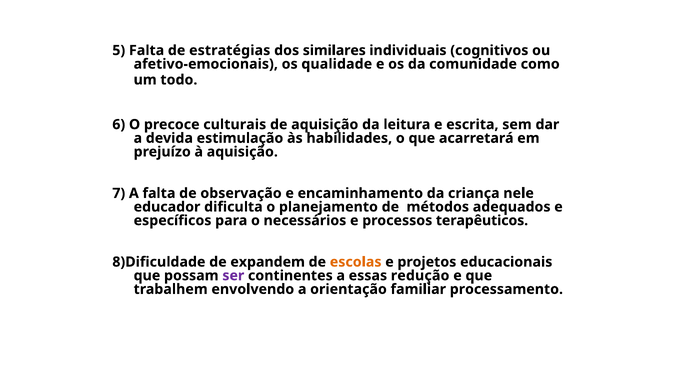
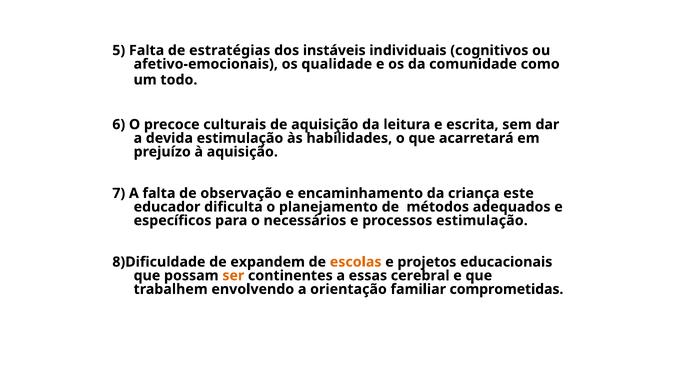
similares: similares -> instáveis (334, 50)
nele: nele -> este (519, 194)
processos terapêuticos: terapêuticos -> estimulação (482, 221)
ser colour: purple -> orange (233, 276)
redução: redução -> cerebral (420, 276)
processamento: processamento -> comprometidas (506, 290)
